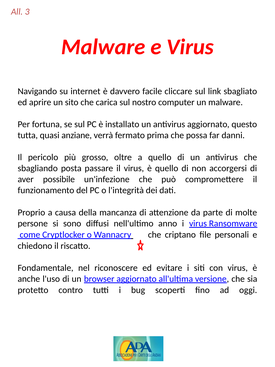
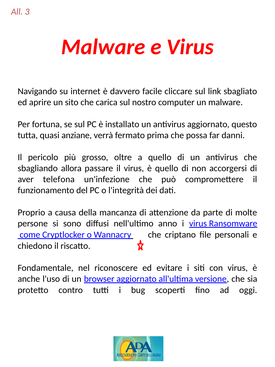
posta: posta -> allora (71, 168)
possibile: possibile -> telefona (59, 179)
